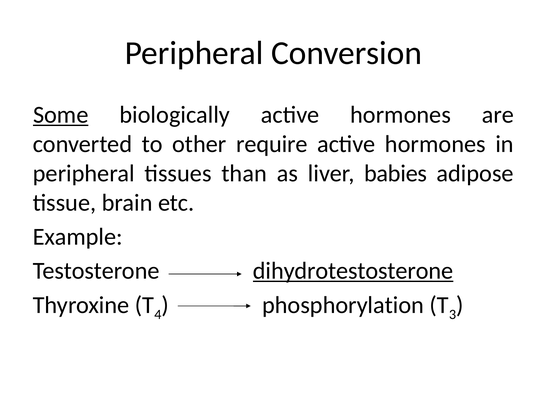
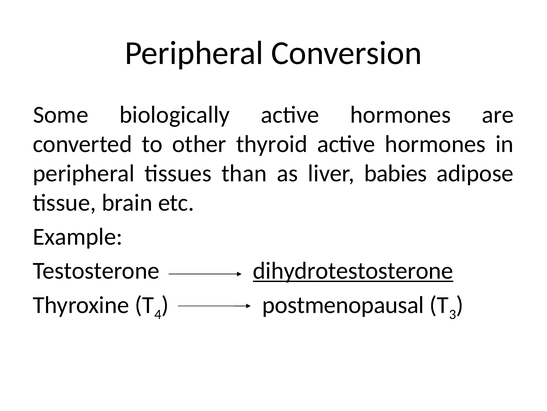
Some underline: present -> none (61, 115)
require: require -> thyroid (272, 144)
phosphorylation: phosphorylation -> postmenopausal (343, 304)
